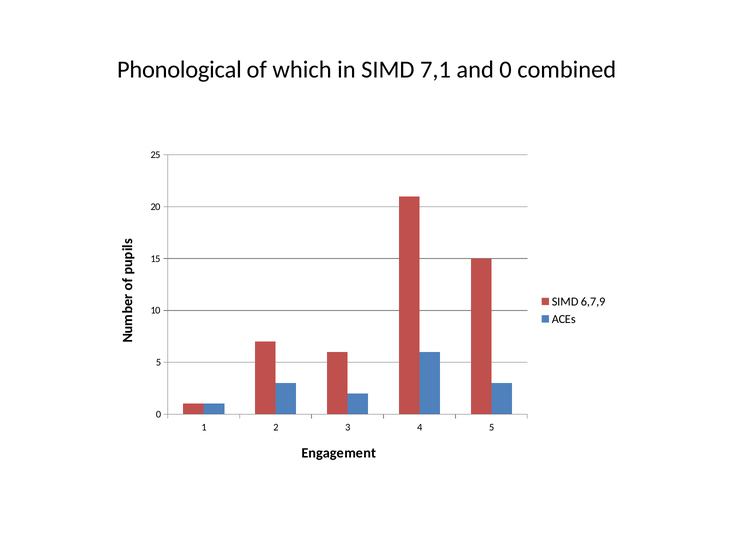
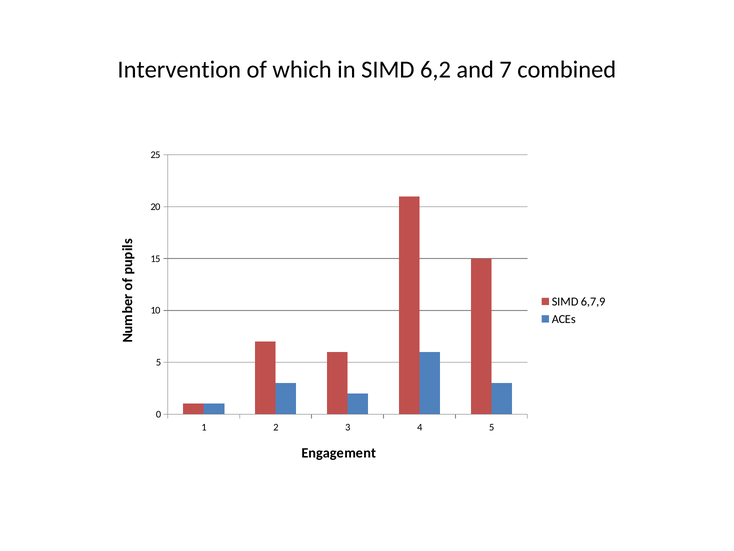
Phonological: Phonological -> Intervention (179, 70)
7,1: 7,1 -> 6,2 (435, 70)
and 0: 0 -> 7 (506, 70)
